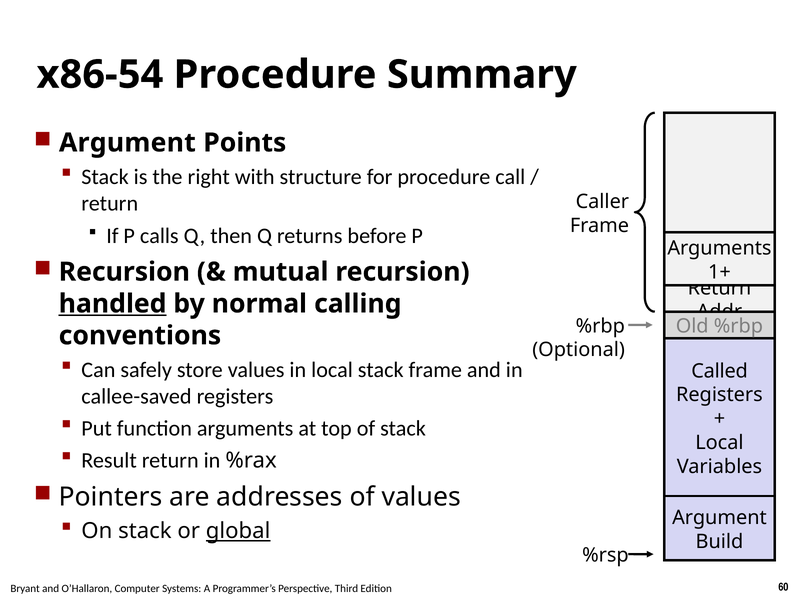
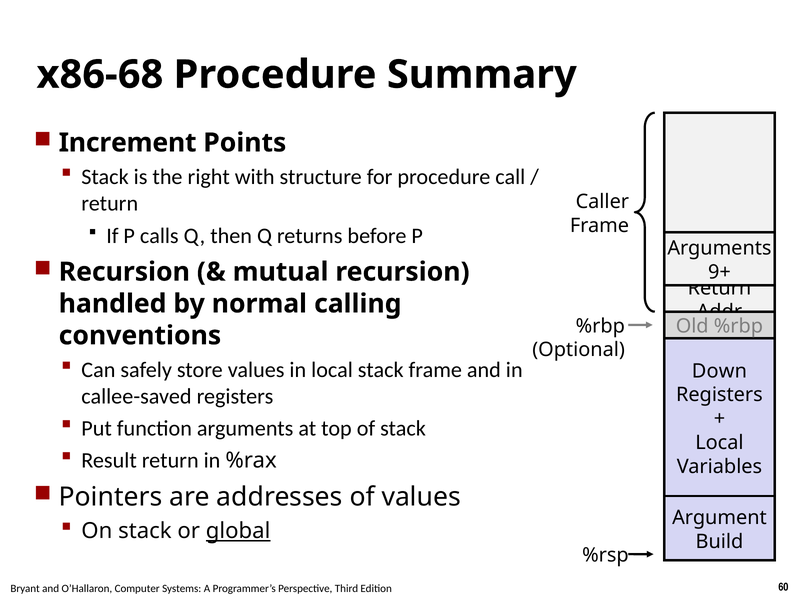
x86-54: x86-54 -> x86-68 (100, 75)
Argument: Argument -> Increment (128, 143)
1+: 1+ -> 9+ (719, 272)
handled underline: present -> none (113, 304)
Called: Called -> Down (719, 371)
